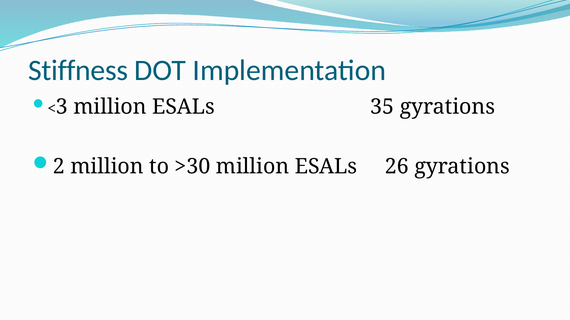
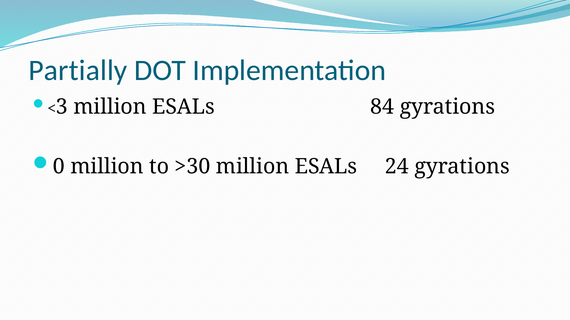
Stiffness: Stiffness -> Partially (78, 71)
35: 35 -> 84 (382, 107)
2: 2 -> 0 (59, 167)
26: 26 -> 24 (397, 167)
